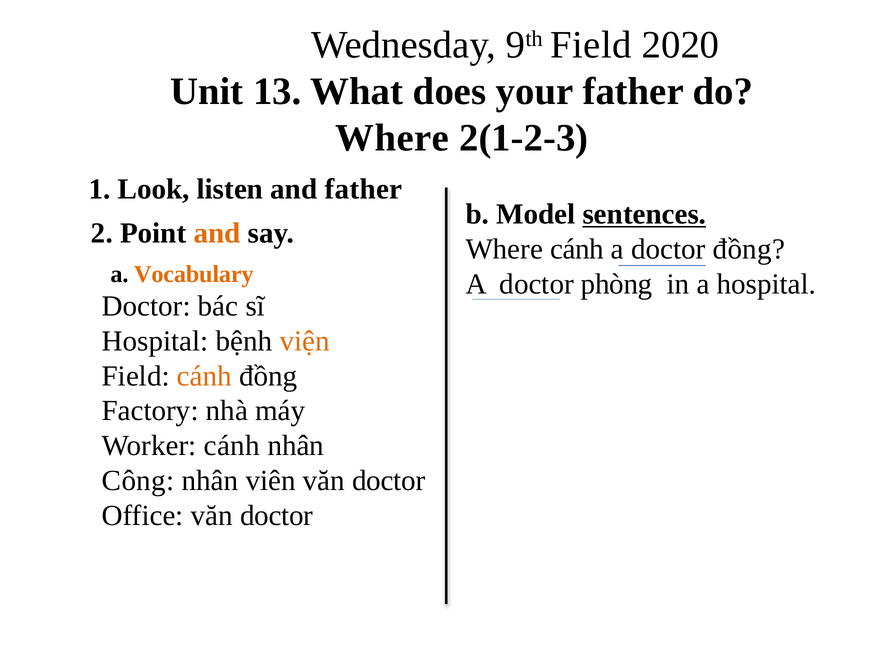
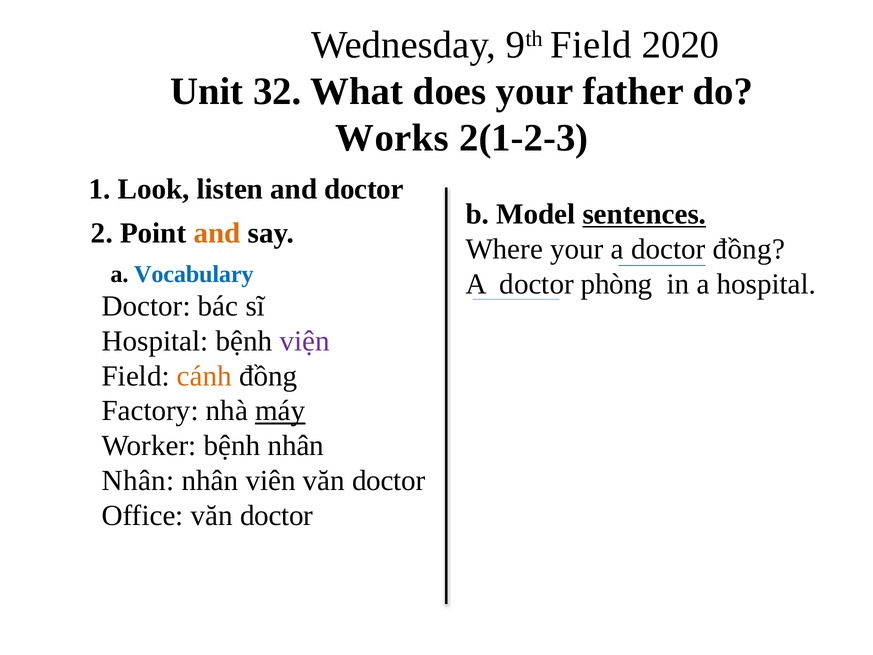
13: 13 -> 32 (277, 91)
Where: Where -> Works (392, 138)
and father: father -> doctor (364, 189)
Where cánh: cánh -> your (577, 249)
Vocabulary colour: orange -> blue (194, 274)
viện colour: orange -> purple (305, 341)
máy underline: none -> present (280, 411)
Worker cánh: cánh -> bệnh (232, 446)
Công: Công -> Nhân (138, 481)
